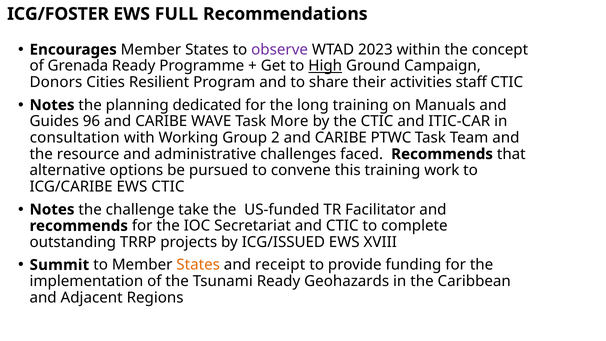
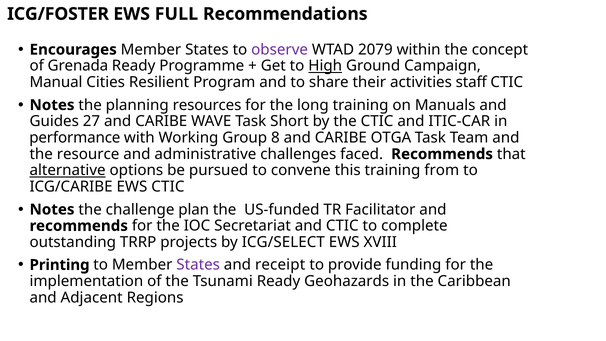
2023: 2023 -> 2079 (375, 50)
Donors: Donors -> Manual (56, 82)
dedicated: dedicated -> resources (207, 105)
96: 96 -> 27 (92, 121)
More: More -> Short (290, 121)
consultation: consultation -> performance (75, 138)
2: 2 -> 8 (275, 138)
PTWC: PTWC -> OTGA (391, 138)
alternative underline: none -> present (68, 170)
work: work -> from (442, 170)
take: take -> plan (194, 209)
ICG/ISSUED: ICG/ISSUED -> ICG/SELECT (283, 242)
Summit: Summit -> Printing (60, 265)
States colour: orange -> purple (198, 265)
